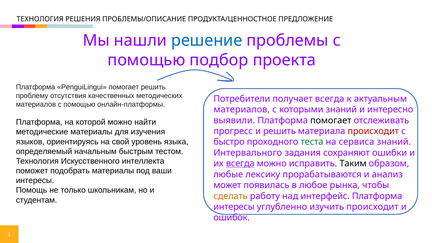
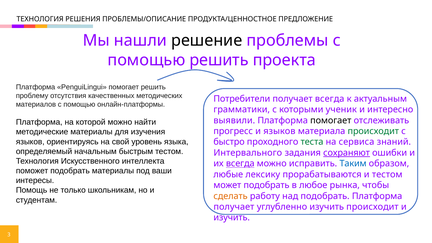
решение colour: blue -> black (207, 41)
помощью подбор: подбор -> решить (219, 60)
материалов: материалов -> грамматики (242, 110)
которыми знаний: знаний -> ученик (341, 110)
и решить: решить -> языков (279, 131)
происходит colour: red -> green (373, 131)
сохраняют underline: none -> present (347, 153)
Таким colour: black -> blue (353, 164)
и анализ: анализ -> тестом (387, 174)
может появилась: появилась -> подобрать (267, 185)
над интерфейс: интерфейс -> подобрать (325, 196)
интересы: интересы -> получает (234, 207)
ошибок: ошибок -> изучить (232, 218)
